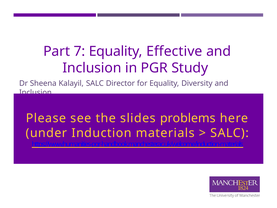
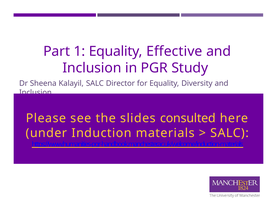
7: 7 -> 1 (79, 51)
problems: problems -> consulted (188, 118)
